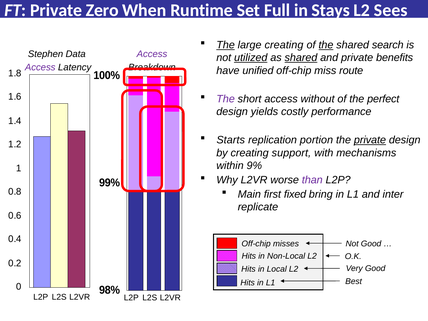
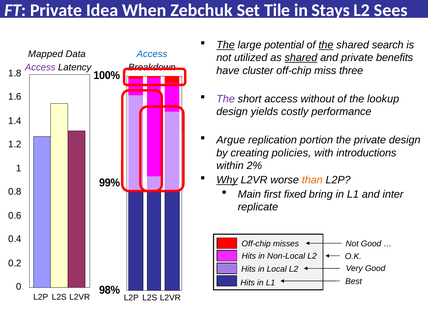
Zero: Zero -> Idea (102, 10)
Runtime: Runtime -> Zebchuk (202, 10)
Full: Full -> Tile (277, 10)
large creating: creating -> potential (284, 45)
Stephen: Stephen -> Mapped (45, 54)
Access colour: purple -> blue (152, 54)
utilized underline: present -> none (251, 58)
unified: unified -> cluster (258, 71)
route: route -> three (351, 71)
perfect: perfect -> lookup (383, 99)
Starts: Starts -> Argue (231, 140)
private underline: present -> none (370, 140)
support: support -> policies (291, 153)
mechanisms: mechanisms -> introductions (366, 153)
9%: 9% -> 2% (254, 166)
Why underline: none -> present (227, 180)
than colour: purple -> orange (312, 180)
